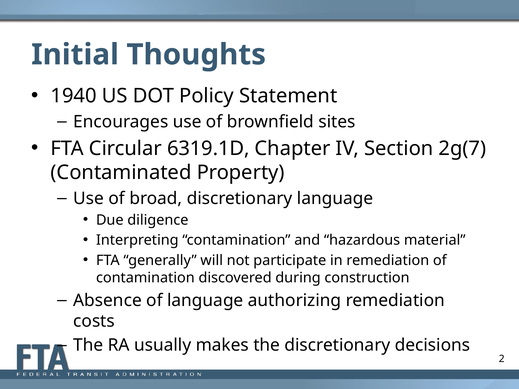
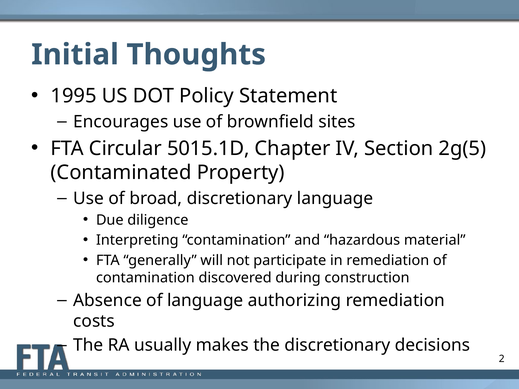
1940: 1940 -> 1995 (74, 96)
6319.1D: 6319.1D -> 5015.1D (208, 148)
2g(7: 2g(7 -> 2g(5 (462, 148)
